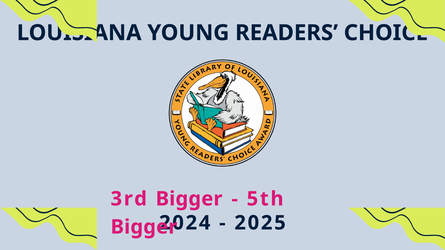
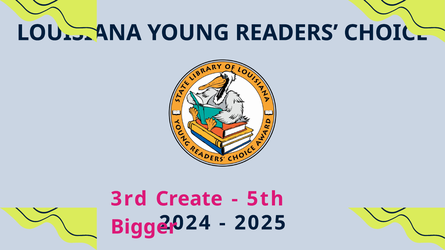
3rd Bigger: Bigger -> Create (189, 199)
